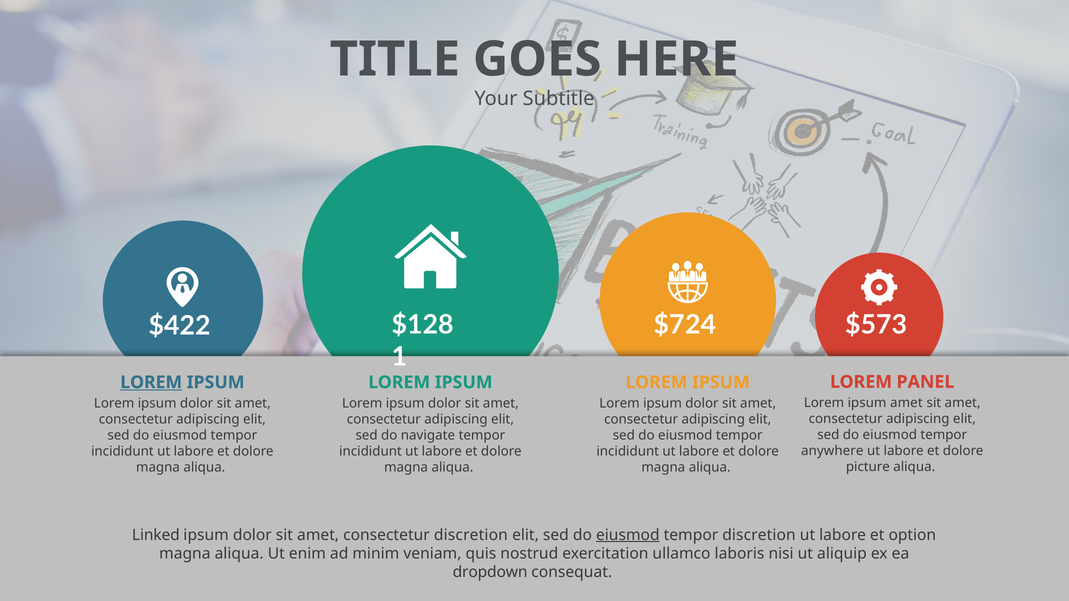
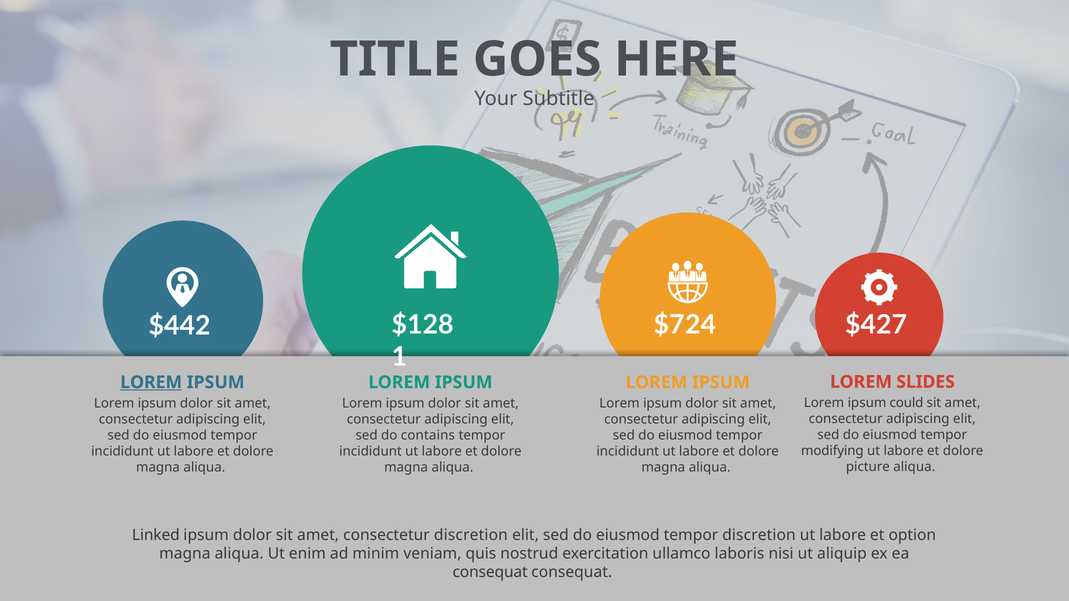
$573: $573 -> $427 (876, 325)
$422: $422 -> $442 (180, 326)
PANEL: PANEL -> SLIDES (926, 382)
ipsum amet: amet -> could (907, 403)
navigate: navigate -> contains (428, 436)
anywhere: anywhere -> modifying (832, 451)
eiusmod underline: present -> none (628, 535)
dropdown: dropdown -> consequat (490, 573)
